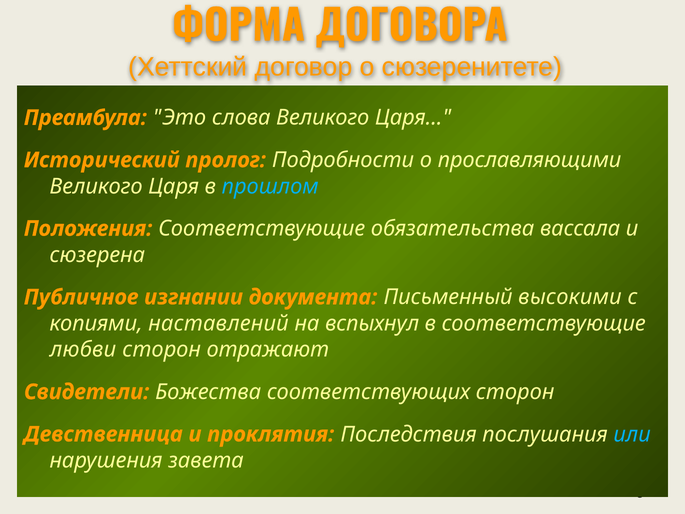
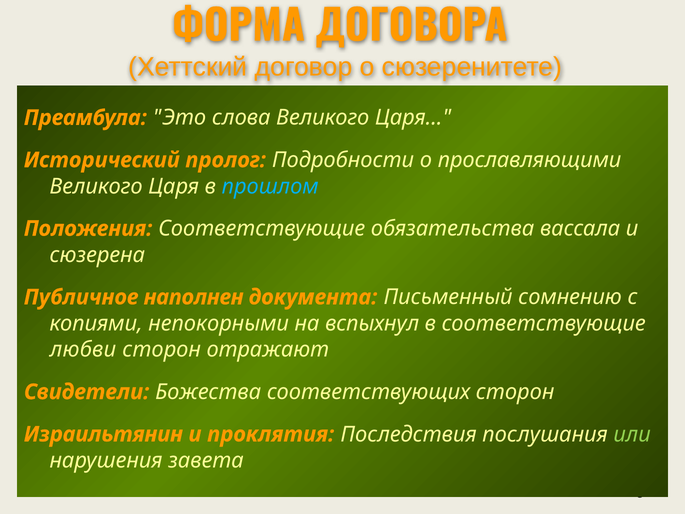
изгнании: изгнании -> наполнен (194, 297)
высокими: высокими -> сомнению (570, 297)
наставлений: наставлений -> непокорными (219, 323)
Девственница: Девственница -> Израильтянин (103, 434)
или colour: light blue -> light green (632, 434)
